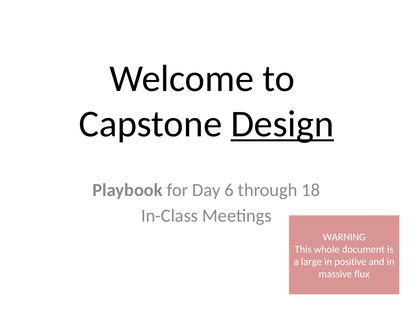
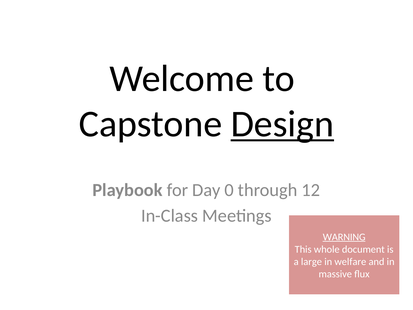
6: 6 -> 0 (229, 190)
18: 18 -> 12 (311, 190)
WARNING underline: none -> present (344, 237)
positive: positive -> welfare (350, 262)
